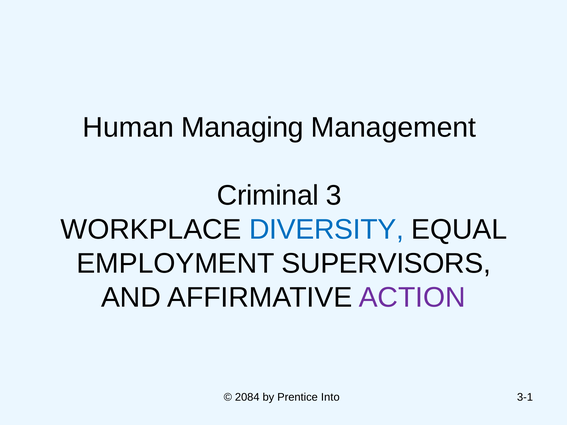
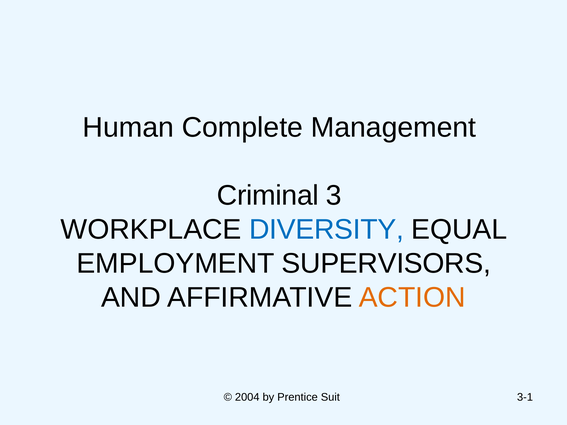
Managing: Managing -> Complete (242, 128)
ACTION colour: purple -> orange (412, 298)
2084: 2084 -> 2004 (247, 397)
Into: Into -> Suit (330, 397)
